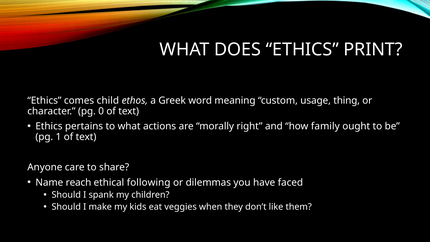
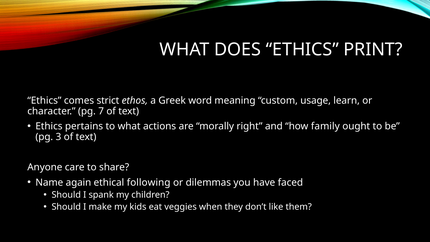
child: child -> strict (108, 101)
thing: thing -> learn (347, 101)
0: 0 -> 7 (101, 111)
1: 1 -> 3 (58, 137)
reach: reach -> again (78, 182)
